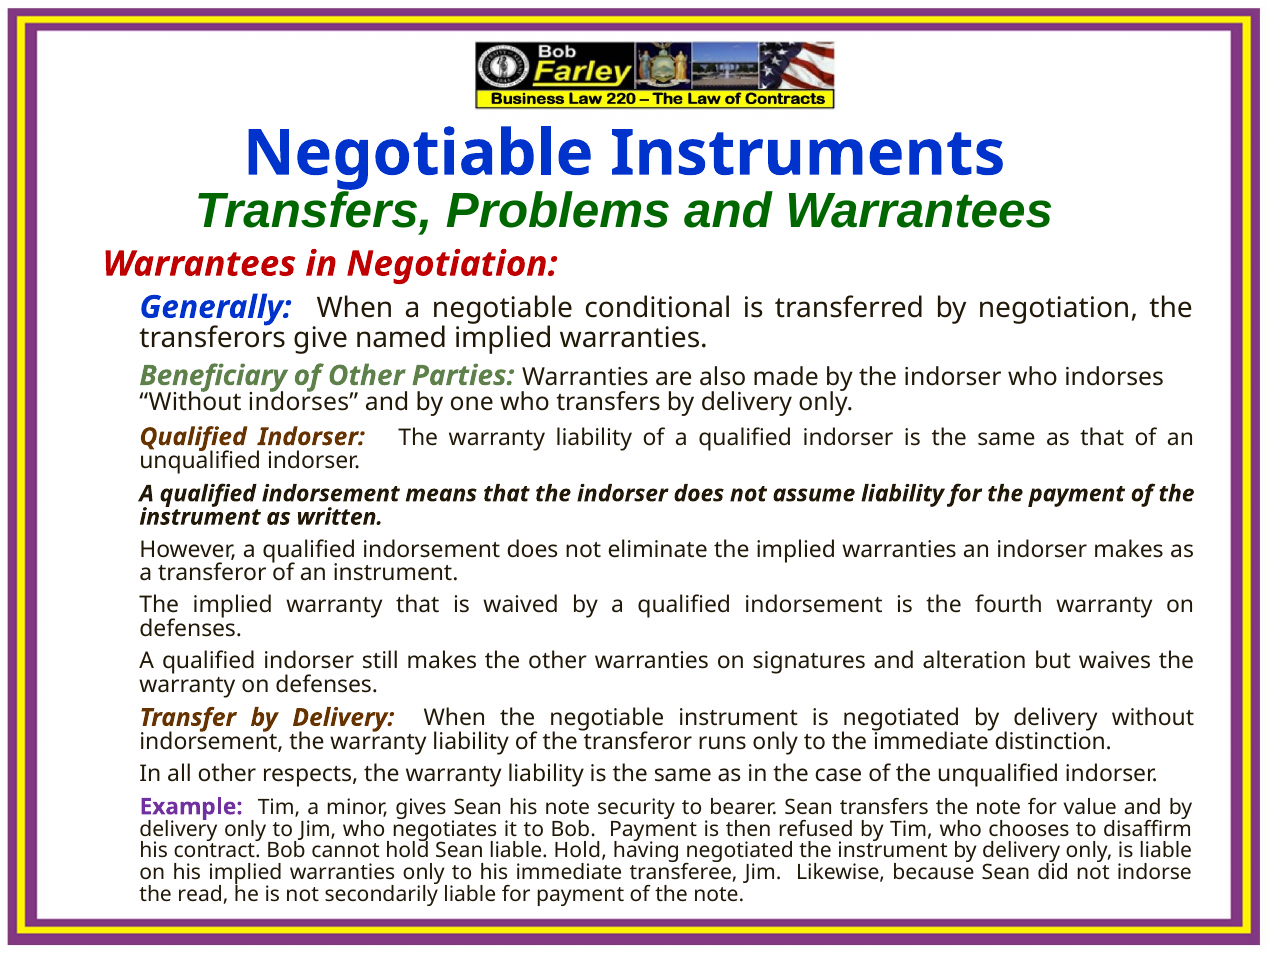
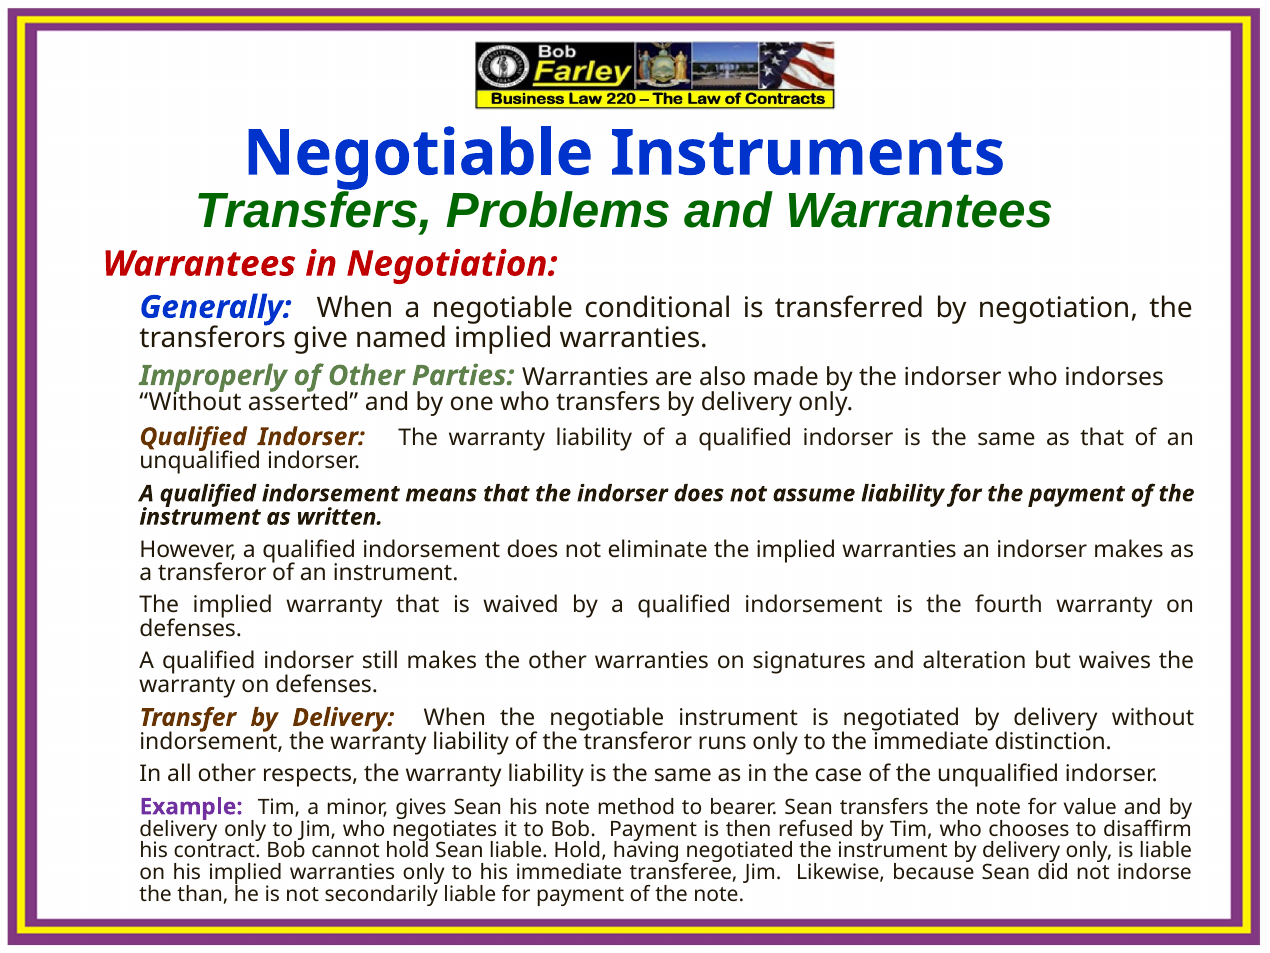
Beneficiary: Beneficiary -> Improperly (213, 375)
Without indorses: indorses -> asserted (303, 403)
security: security -> method (636, 807)
read: read -> than (203, 894)
